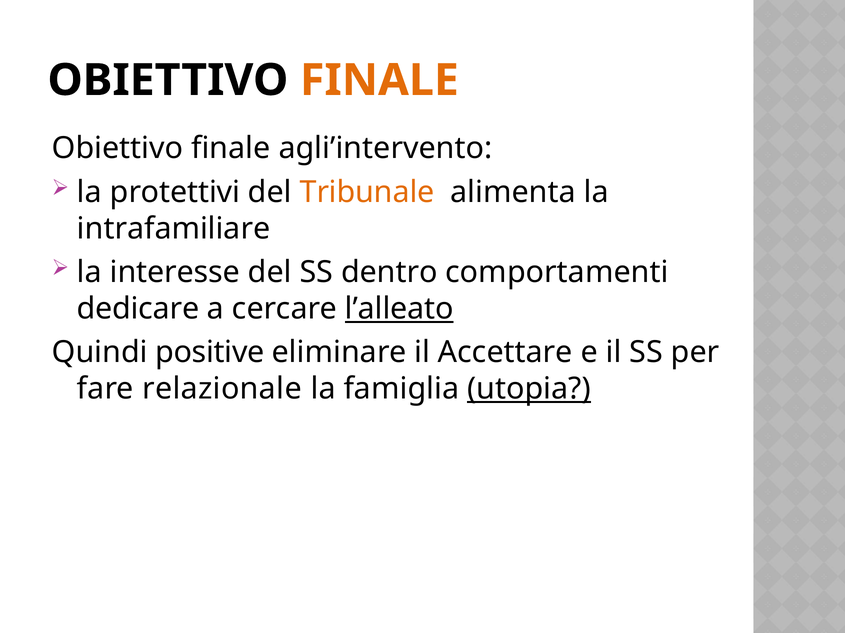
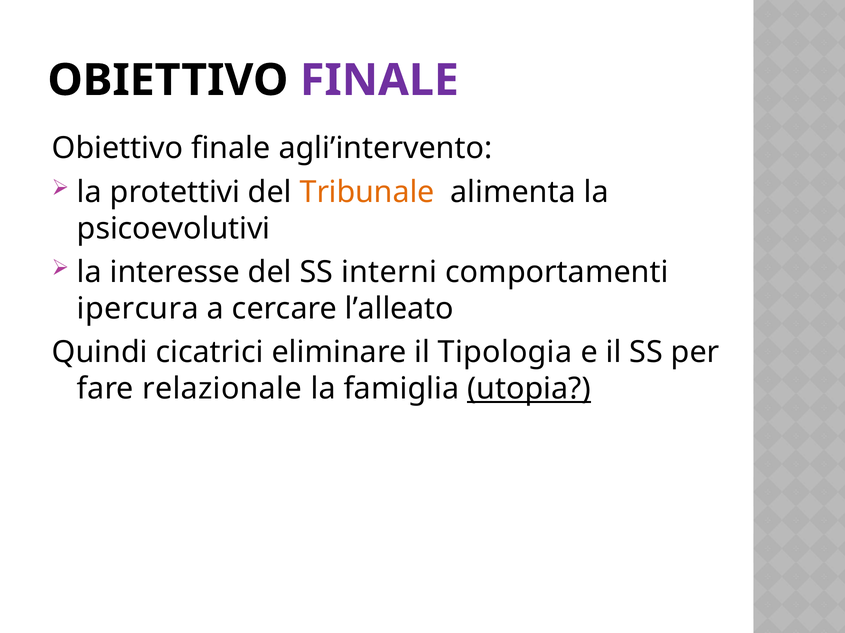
FINALE colour: orange -> purple (379, 80)
intrafamiliare: intrafamiliare -> psicoevolutivi (174, 229)
dentro: dentro -> interni (389, 273)
dedicare: dedicare -> ipercura (138, 309)
l’alleato underline: present -> none (399, 309)
positive: positive -> cicatrici (210, 353)
Accettare: Accettare -> Tipologia (505, 353)
